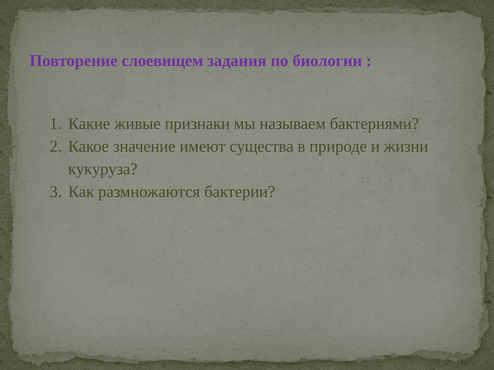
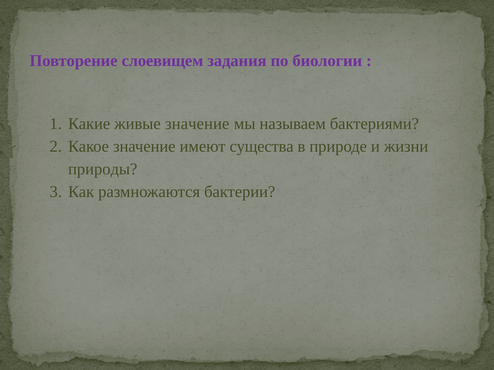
живые признаки: признаки -> значение (197, 124)
кукуруза: кукуруза -> природы (103, 169)
